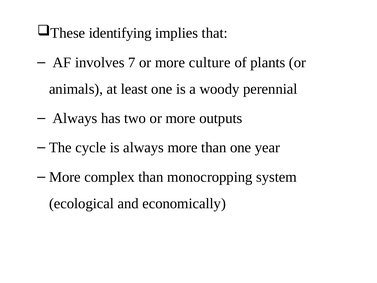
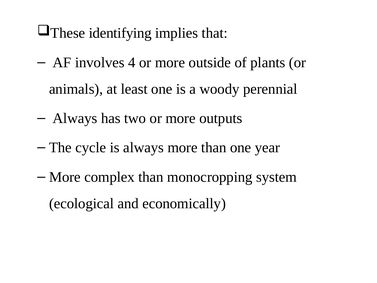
7: 7 -> 4 (132, 62)
culture: culture -> outside (210, 62)
